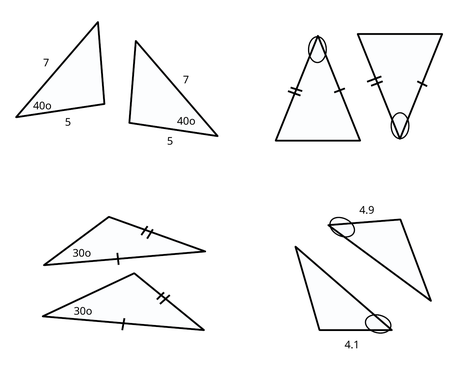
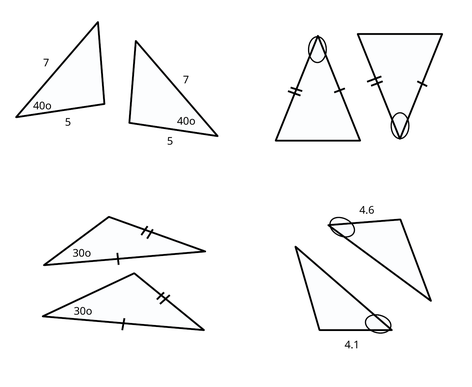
4.9: 4.9 -> 4.6 (367, 210)
